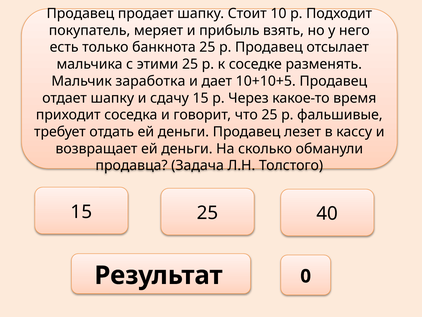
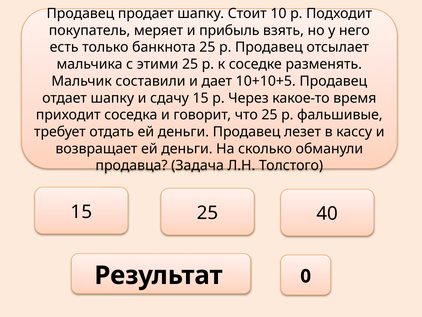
заработка: заработка -> составили (150, 81)
